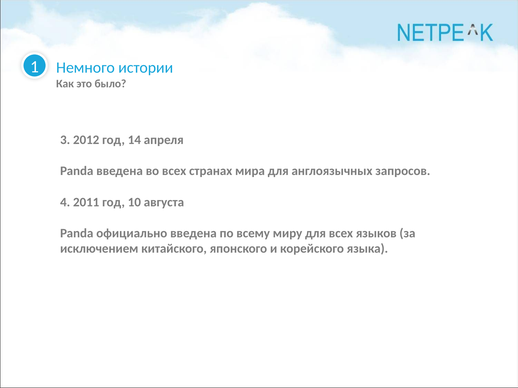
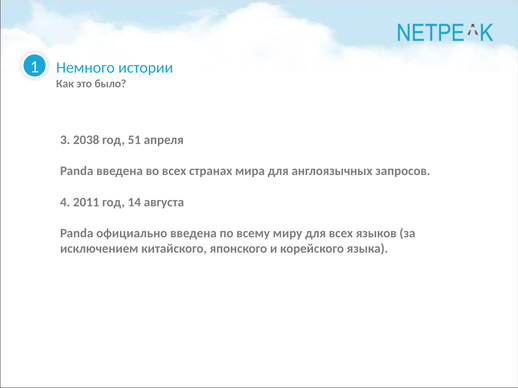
2012: 2012 -> 2038 (86, 140)
14: 14 -> 51 (134, 140)
10: 10 -> 14 (134, 202)
